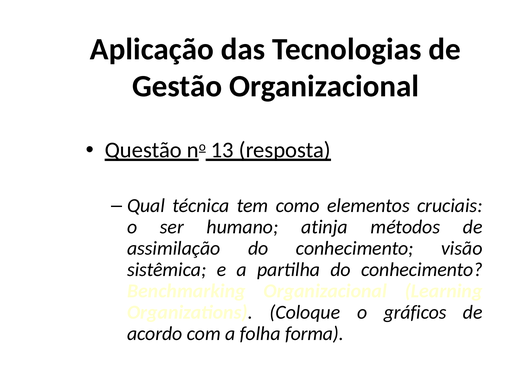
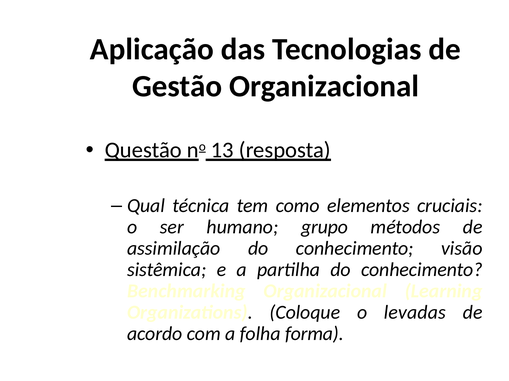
atinja: atinja -> grupo (325, 228)
gráficos: gráficos -> levadas (415, 313)
